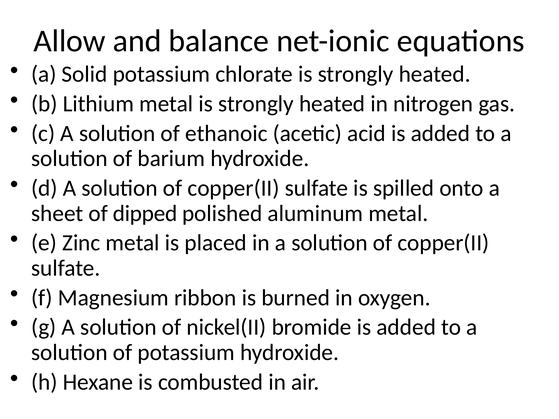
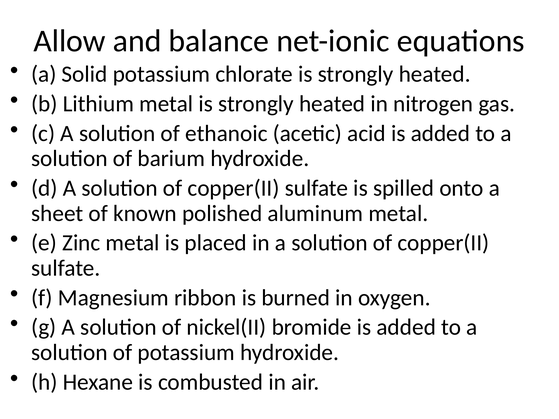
dipped: dipped -> known (145, 213)
